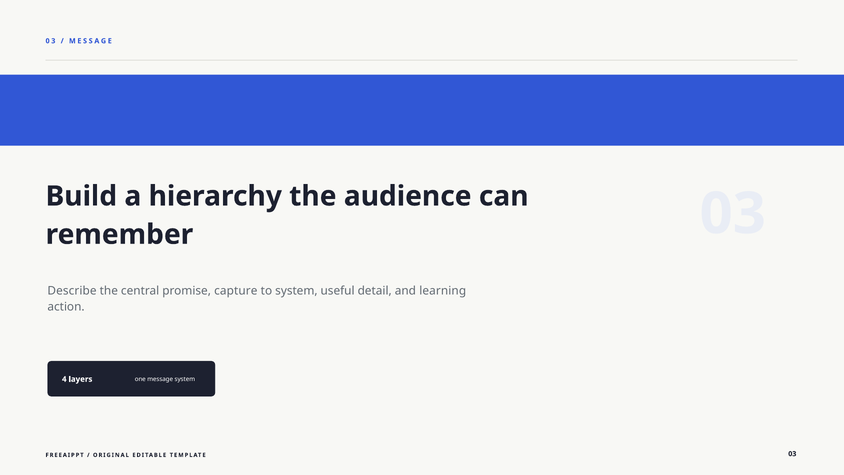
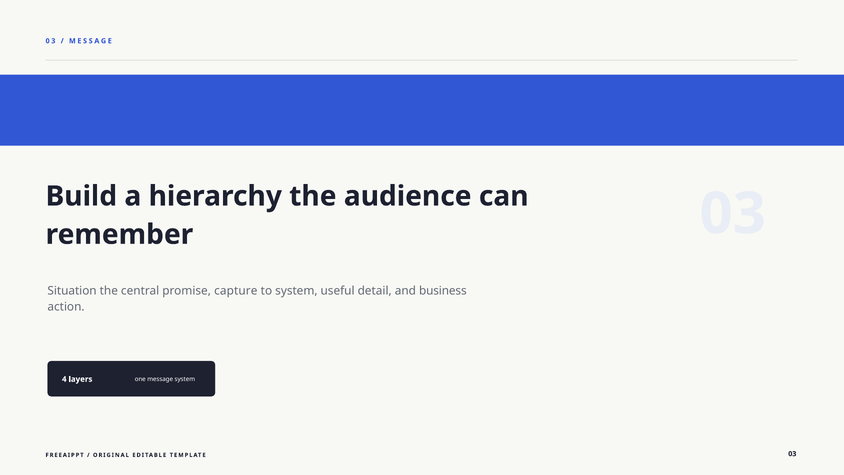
Describe: Describe -> Situation (72, 291)
learning: learning -> business (443, 291)
